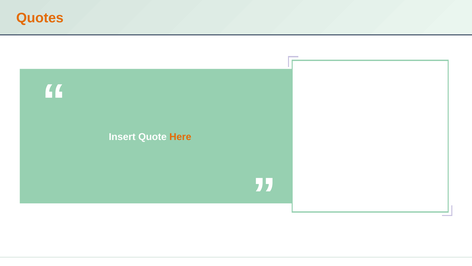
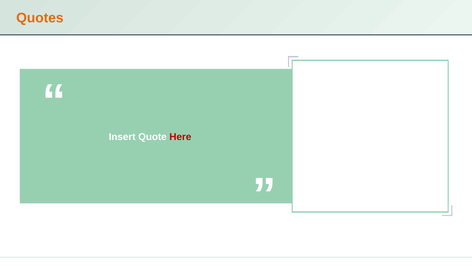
Here colour: orange -> red (180, 137)
